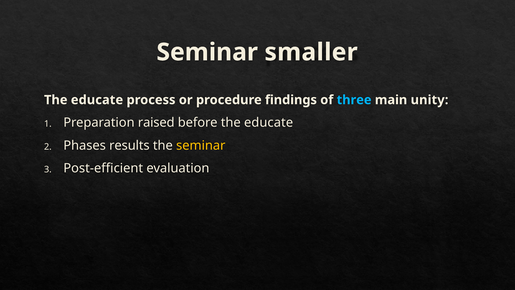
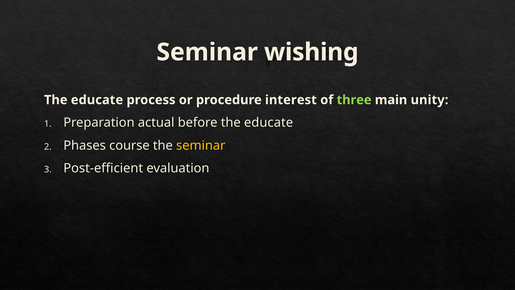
smaller: smaller -> wishing (311, 52)
findings: findings -> interest (291, 100)
three colour: light blue -> light green (354, 100)
raised: raised -> actual (156, 123)
results: results -> course (129, 145)
